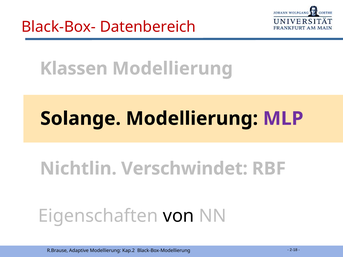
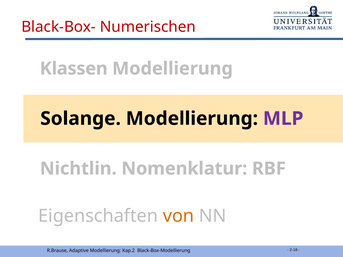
Datenbereich: Datenbereich -> Numerischen (148, 27)
Verschwindet: Verschwindet -> Nomenklatur (184, 169)
von colour: black -> orange (179, 216)
